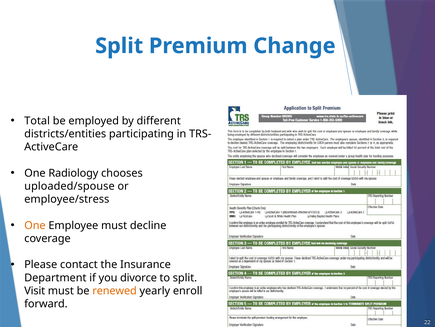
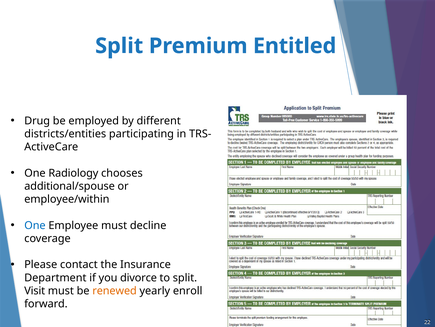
Change: Change -> Entitled (295, 46)
Total: Total -> Drug (37, 121)
uploaded/spouse: uploaded/spouse -> additional/spouse (70, 186)
employee/stress: employee/stress -> employee/within (67, 199)
One colour: orange -> blue (35, 225)
